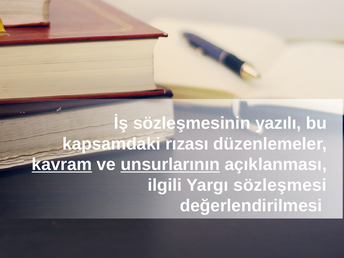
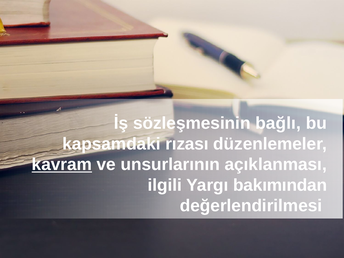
yazılı: yazılı -> bağlı (278, 123)
unsurlarının underline: present -> none (170, 165)
sözleşmesi: sözleşmesi -> bakımından (280, 185)
